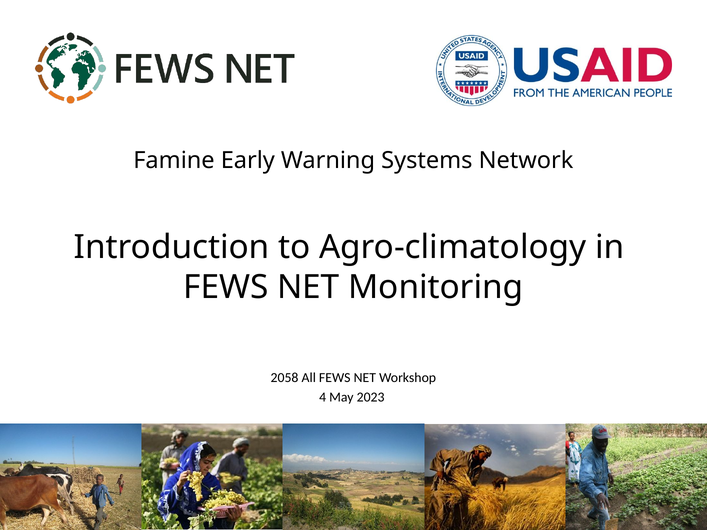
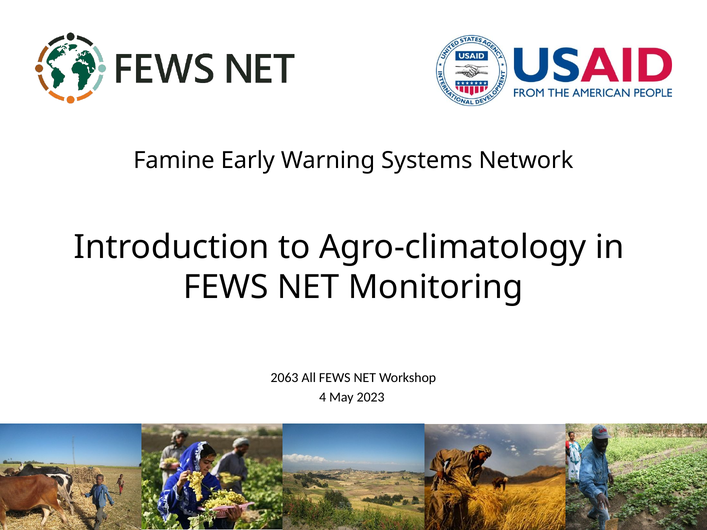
2058: 2058 -> 2063 (285, 378)
